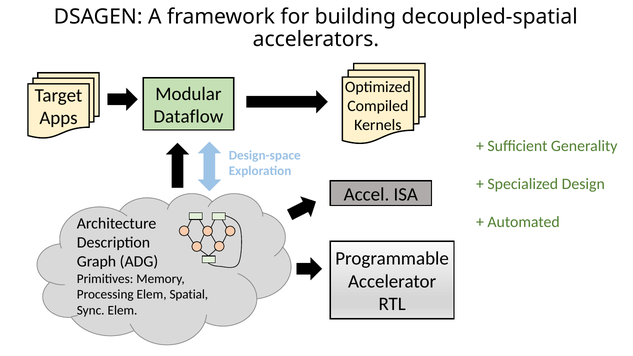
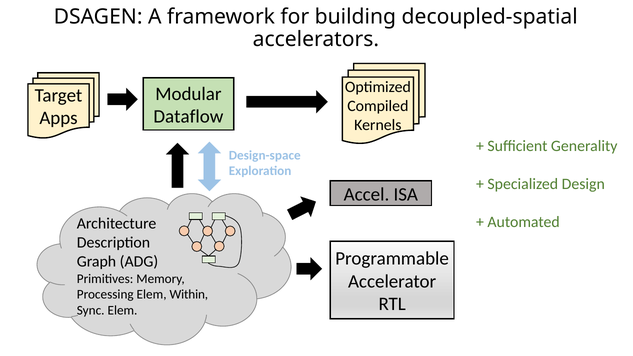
Spatial: Spatial -> Within (189, 295)
